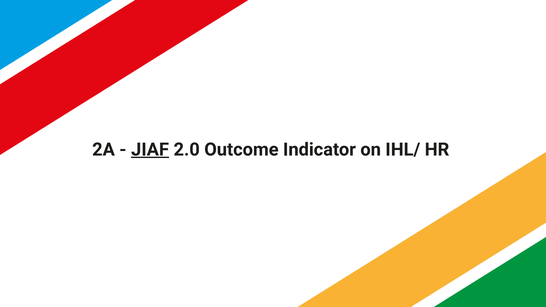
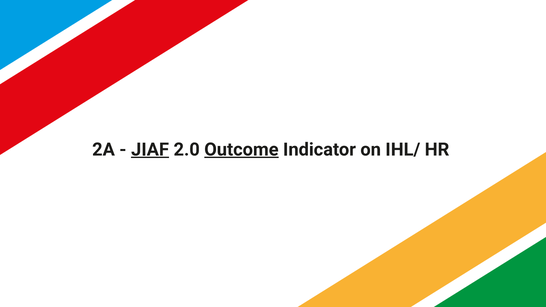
Outcome underline: none -> present (241, 150)
